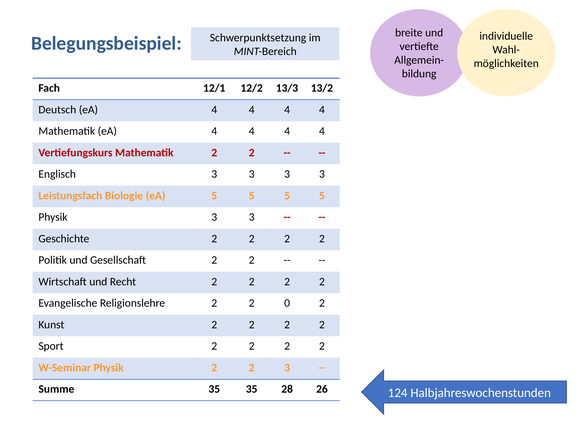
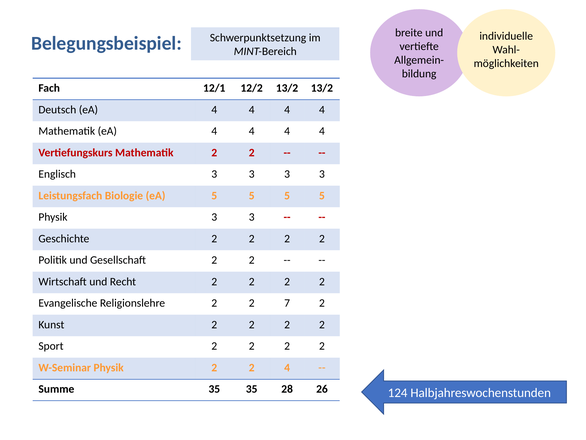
12/2 13/3: 13/3 -> 13/2 (287, 88)
0: 0 -> 7 (287, 303)
2 3: 3 -> 4 (287, 367)
